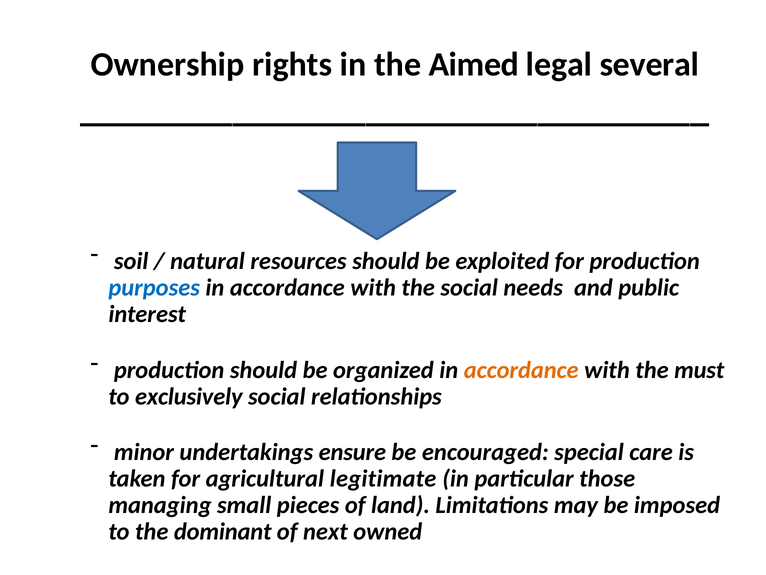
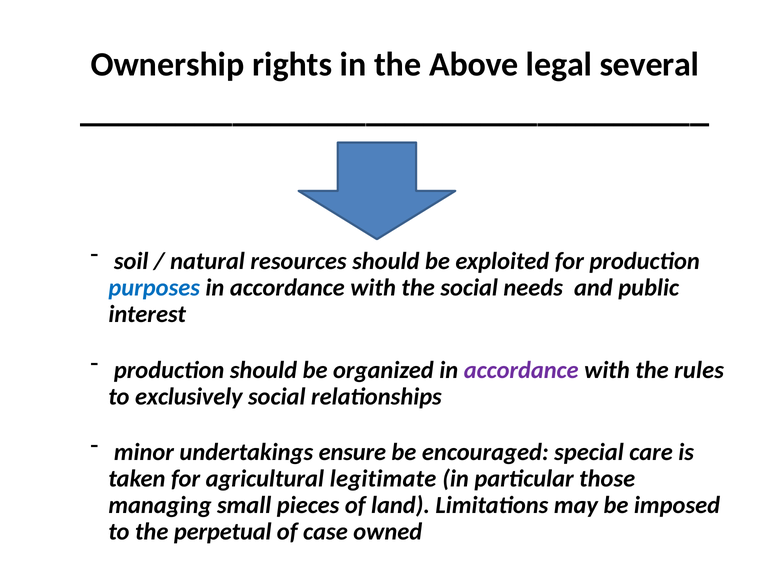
Aimed: Aimed -> Above (474, 65)
accordance colour: orange -> purple (521, 370)
must: must -> rules (699, 370)
dominant: dominant -> perpetual (223, 531)
next: next -> case (325, 531)
